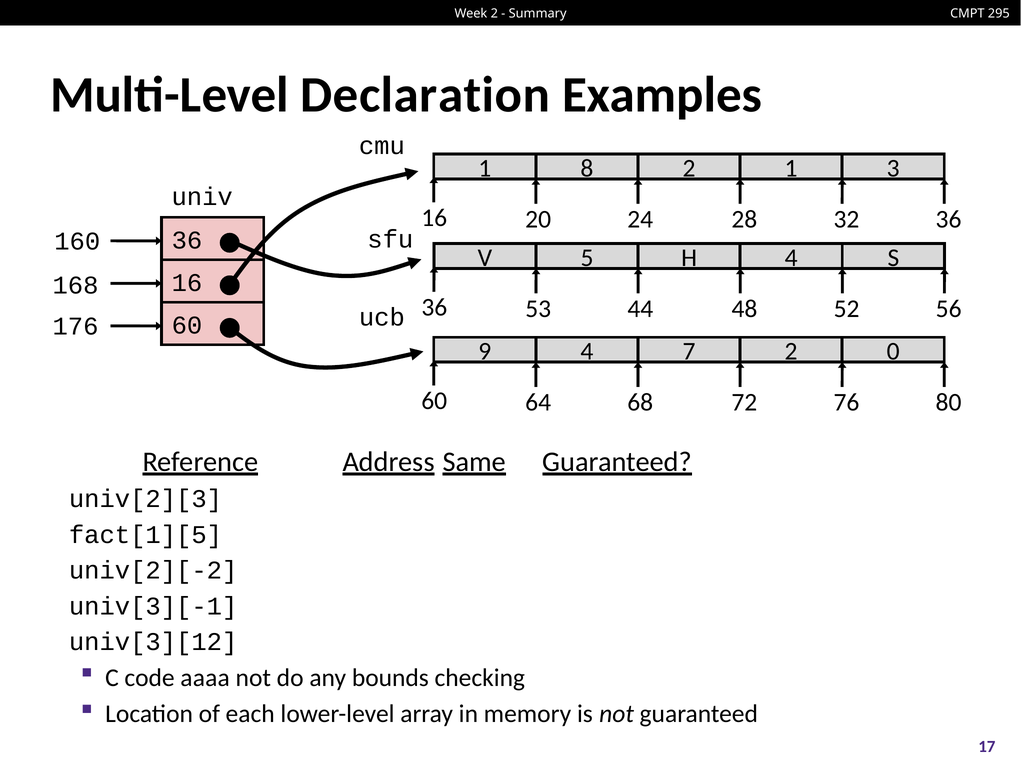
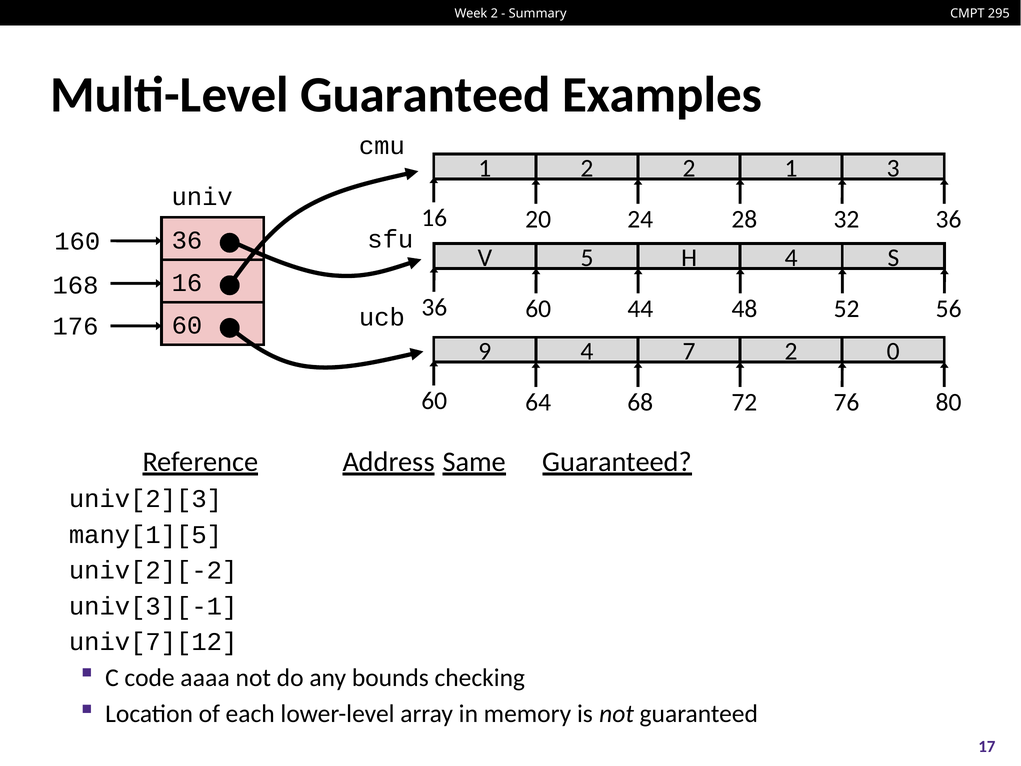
Multi-Level Declaration: Declaration -> Guaranteed (425, 95)
1 8: 8 -> 2 (587, 168)
36 53: 53 -> 60 (538, 309)
fact[1][5: fact[1][5 -> many[1][5 (145, 535)
univ[3][12: univ[3][12 -> univ[7][12 (153, 642)
